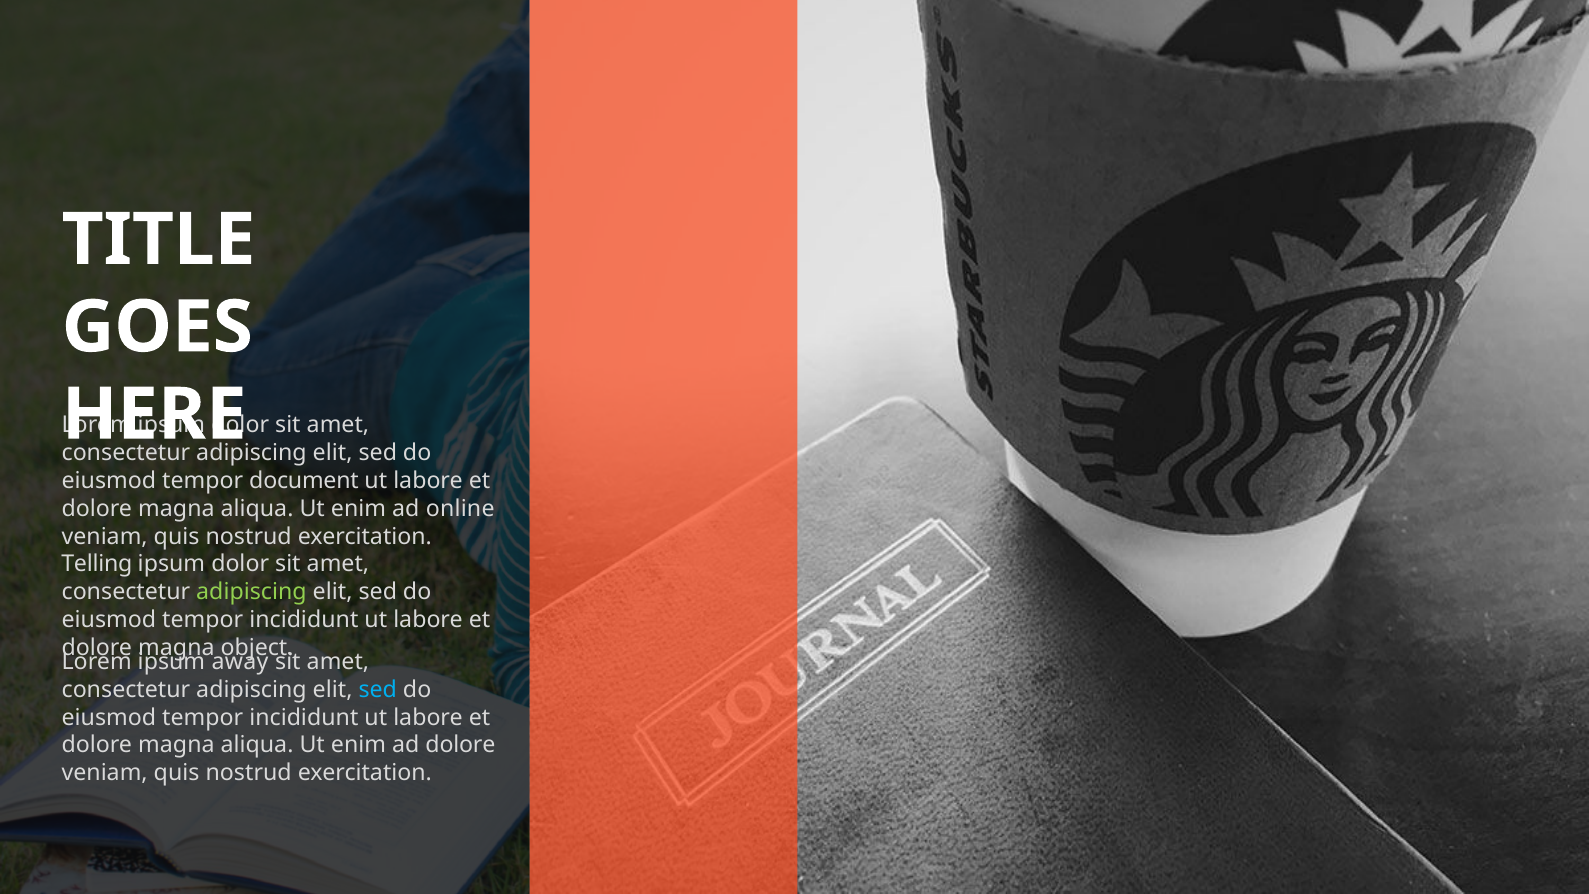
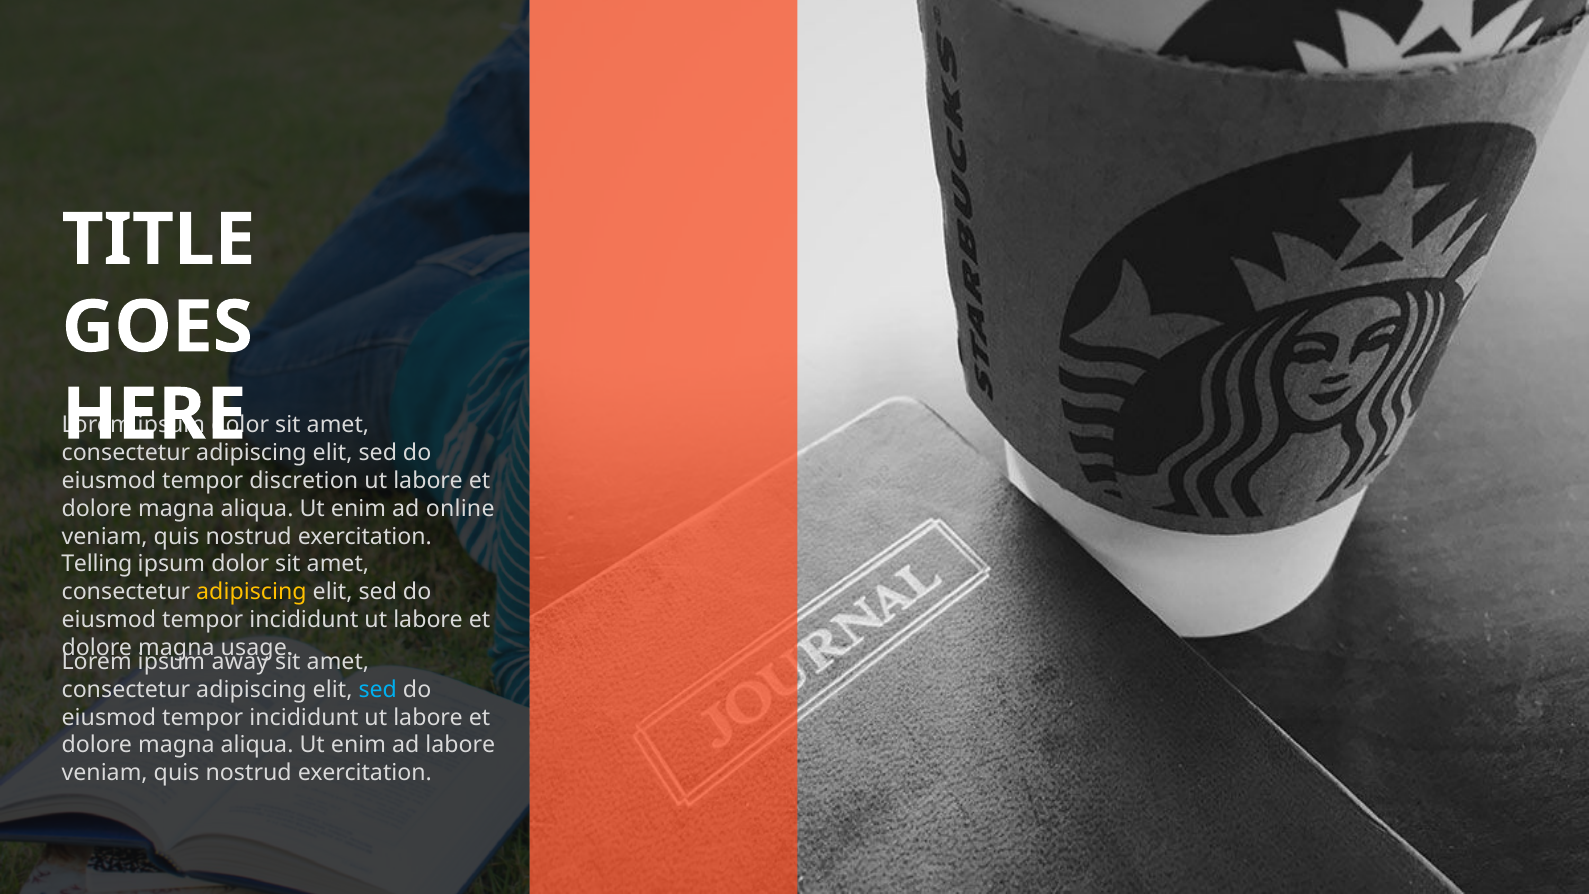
document: document -> discretion (304, 481)
adipiscing colour: light green -> yellow (251, 592)
object: object -> usage (257, 648)
ad dolore: dolore -> labore (460, 745)
